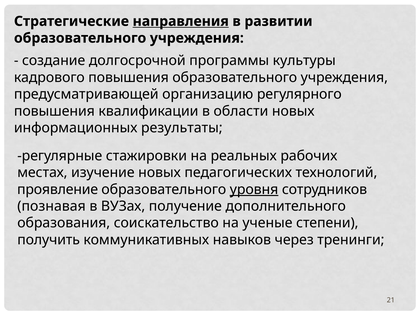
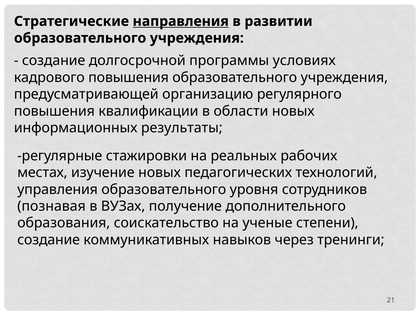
культуры: культуры -> условиях (304, 61)
проявление: проявление -> управления (58, 189)
уровня underline: present -> none (254, 189)
получить: получить -> создание (49, 240)
